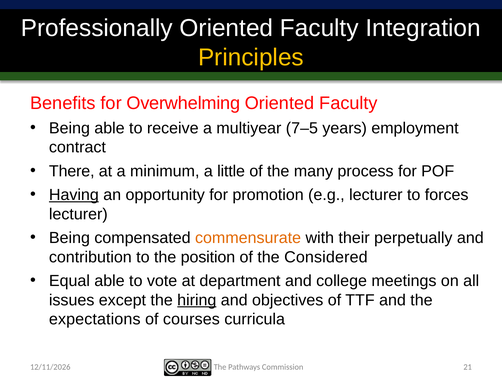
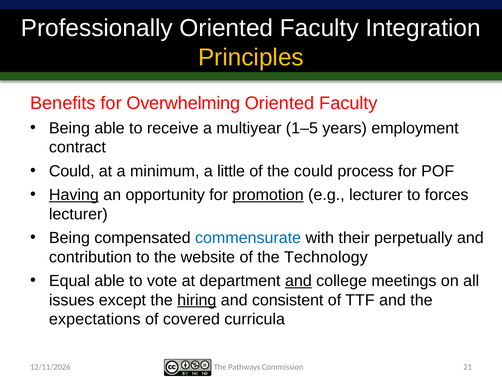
7–5: 7–5 -> 1–5 (302, 128)
There: There -> Could (72, 171)
the many: many -> could (313, 171)
promotion underline: none -> present (268, 195)
commensurate colour: orange -> blue (248, 237)
position: position -> website (208, 257)
Considered: Considered -> Technology (326, 257)
and underline: none -> present (298, 280)
objectives: objectives -> consistent (288, 300)
courses: courses -> covered (191, 319)
